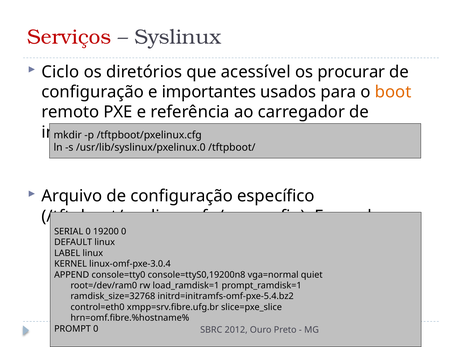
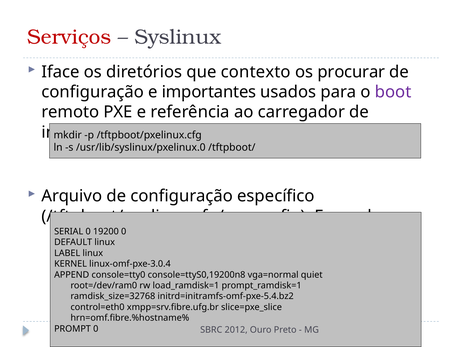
Ciclo: Ciclo -> Iface (61, 72)
acessível: acessível -> contexto (256, 72)
boot colour: orange -> purple (393, 92)
